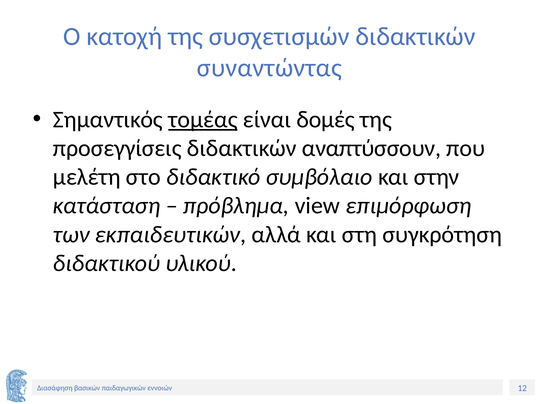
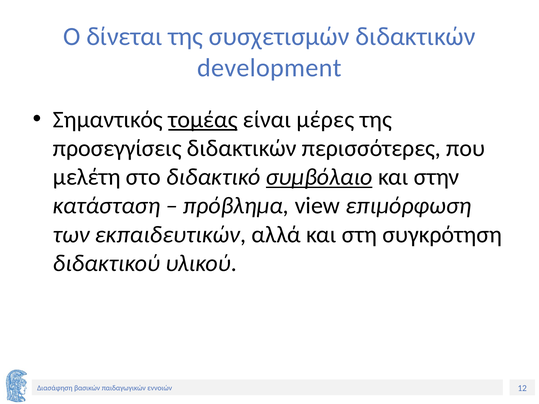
κατοχή: κατοχή -> δίνεται (124, 36)
συναντώντας: συναντώντας -> development (269, 68)
δομές: δομές -> μέρες (325, 120)
αναπτύσσουν: αναπτύσσουν -> περισσότερες (371, 148)
συμβόλαιο underline: none -> present (319, 177)
